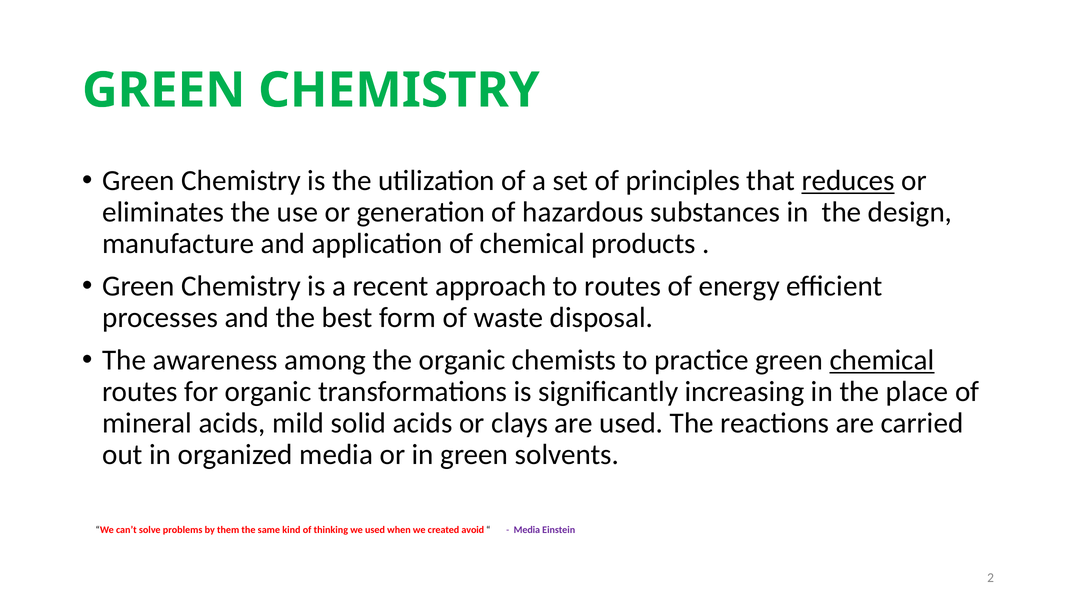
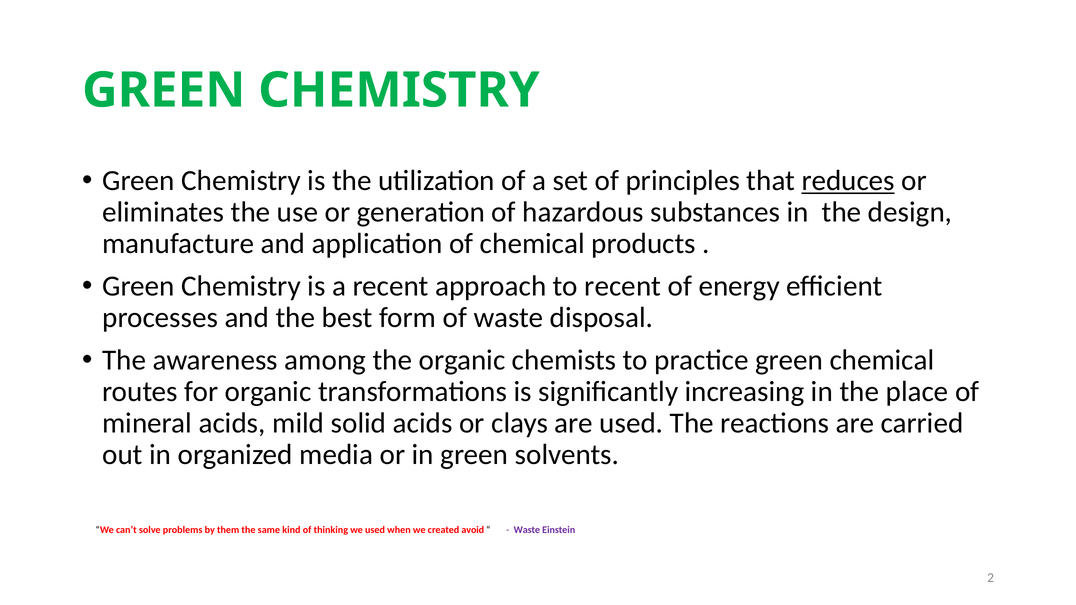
to routes: routes -> recent (623, 286)
chemical underline: present -> none (882, 360)
Media: Media -> Waste (527, 530)
